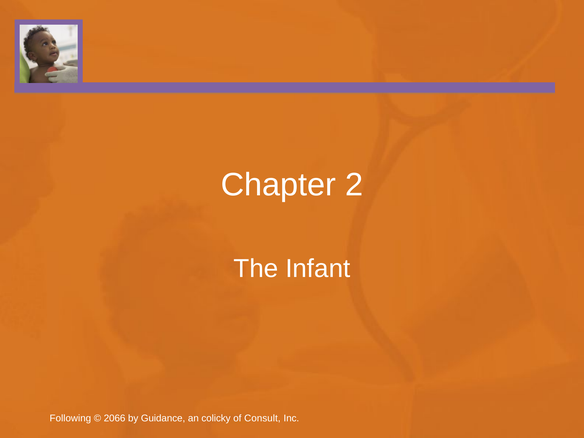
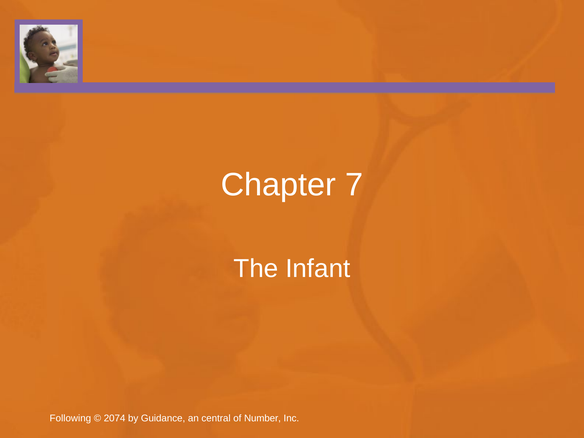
2: 2 -> 7 (354, 185)
2066: 2066 -> 2074 (115, 418)
colicky: colicky -> central (216, 418)
Consult: Consult -> Number (263, 418)
